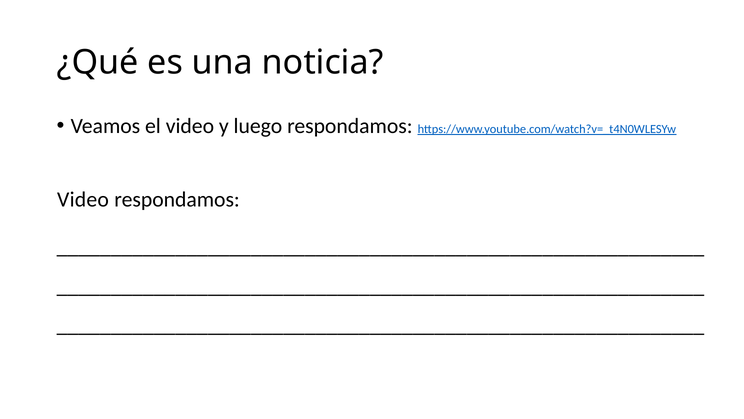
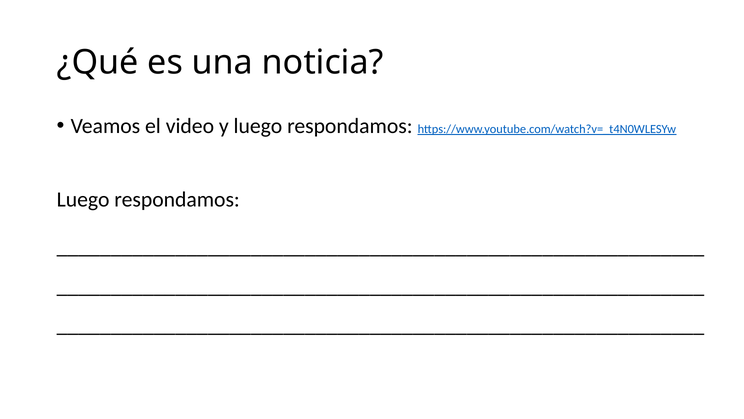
Video: Video -> Luego (83, 199)
